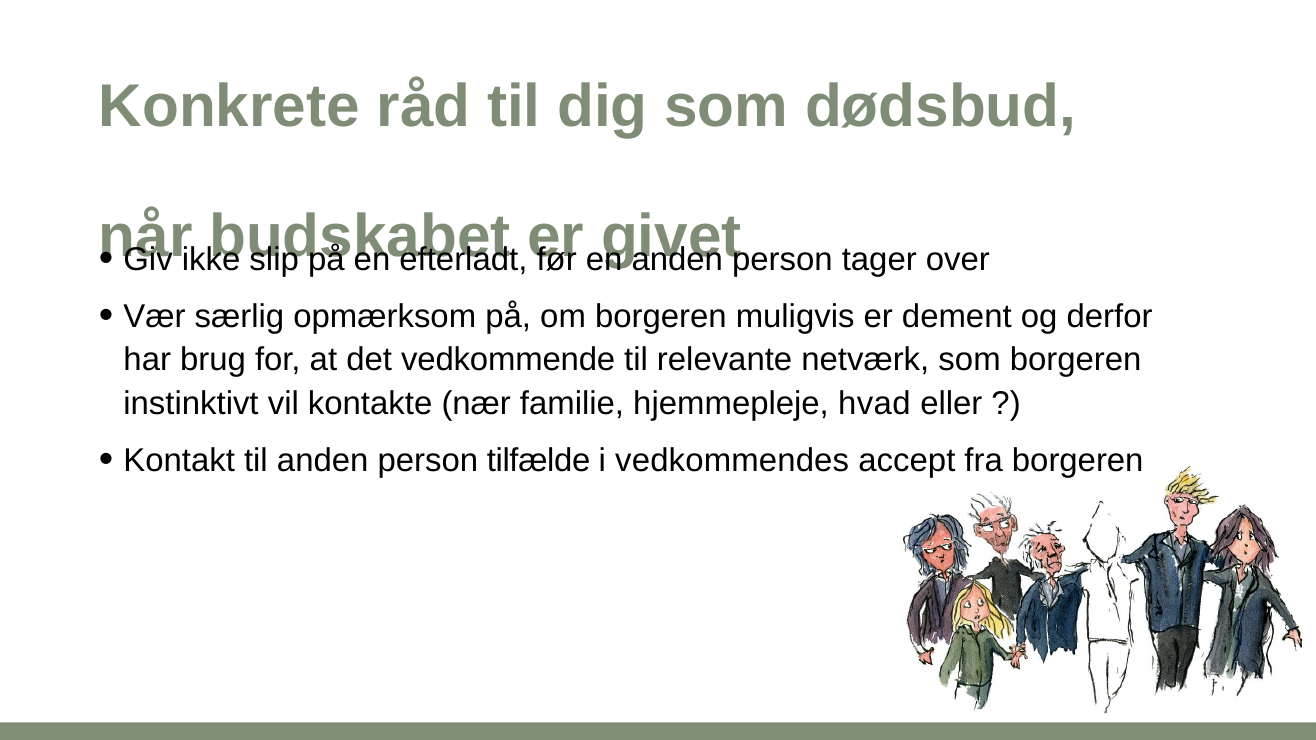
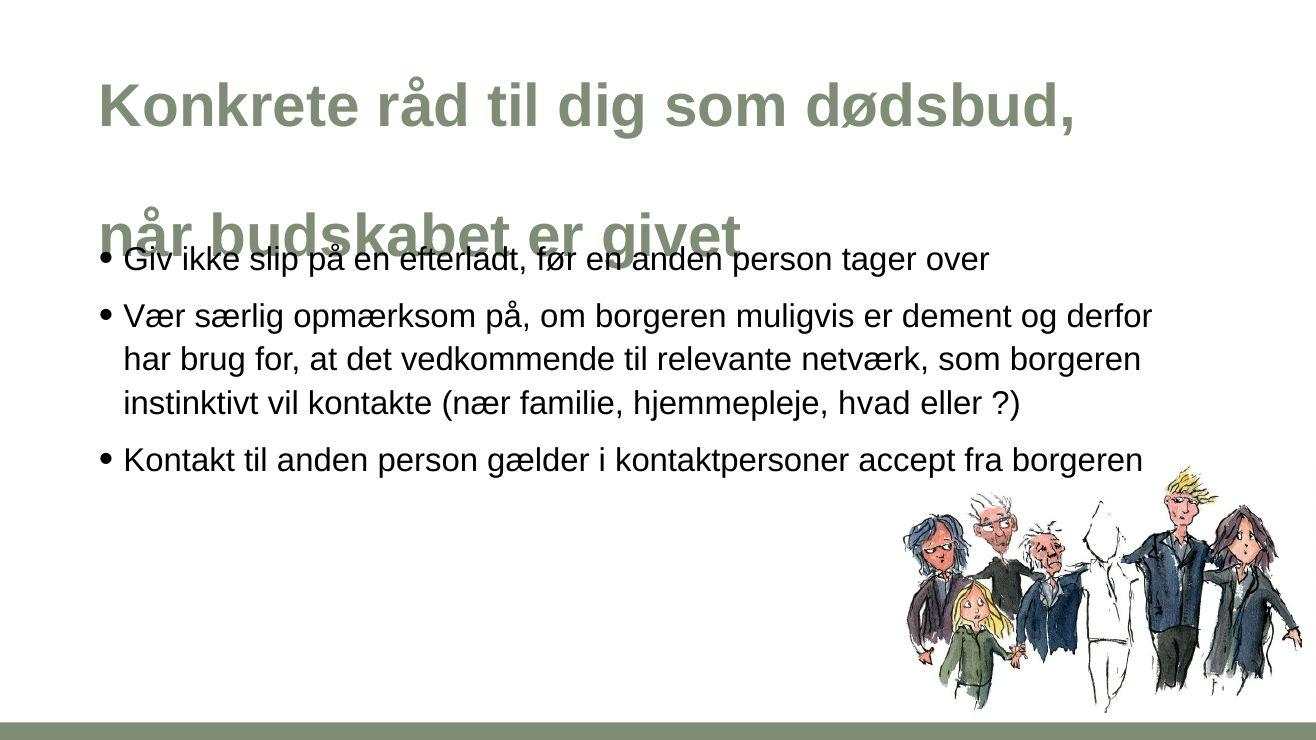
tilfælde: tilfælde -> gælder (538, 460)
vedkommendes: vedkommendes -> kontaktpersoner (732, 460)
